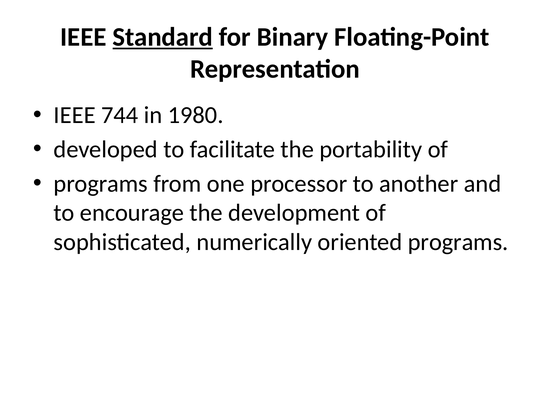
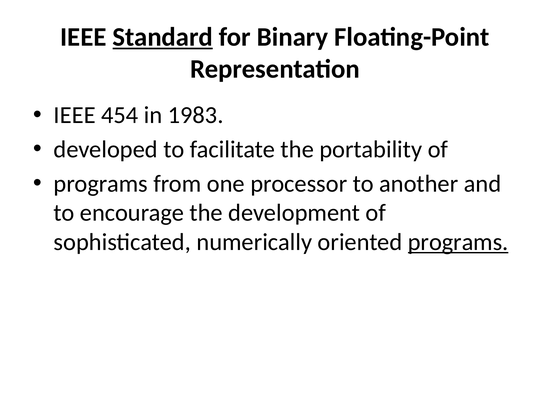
744: 744 -> 454 (120, 115)
1980: 1980 -> 1983 (196, 115)
programs underline: none -> present (458, 243)
